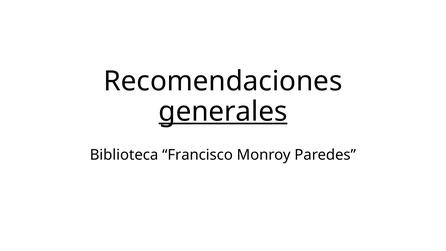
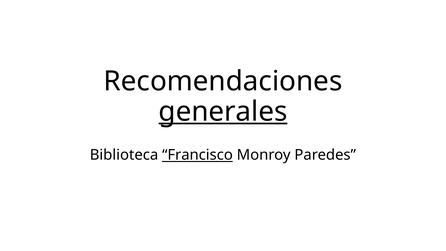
Francisco underline: none -> present (197, 155)
